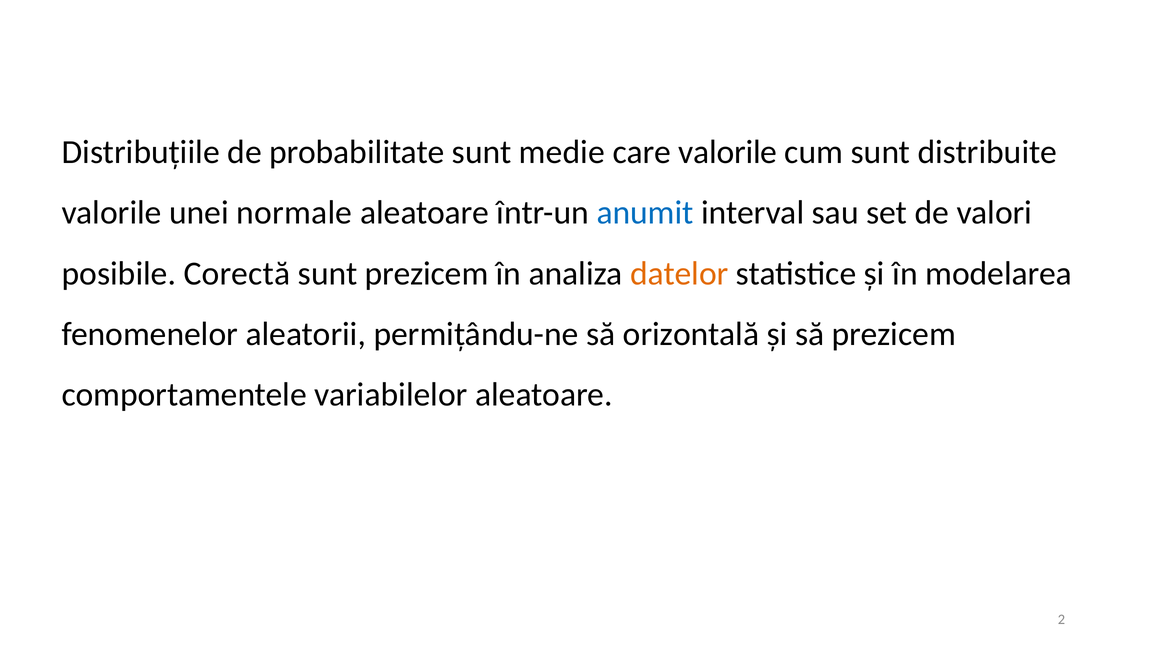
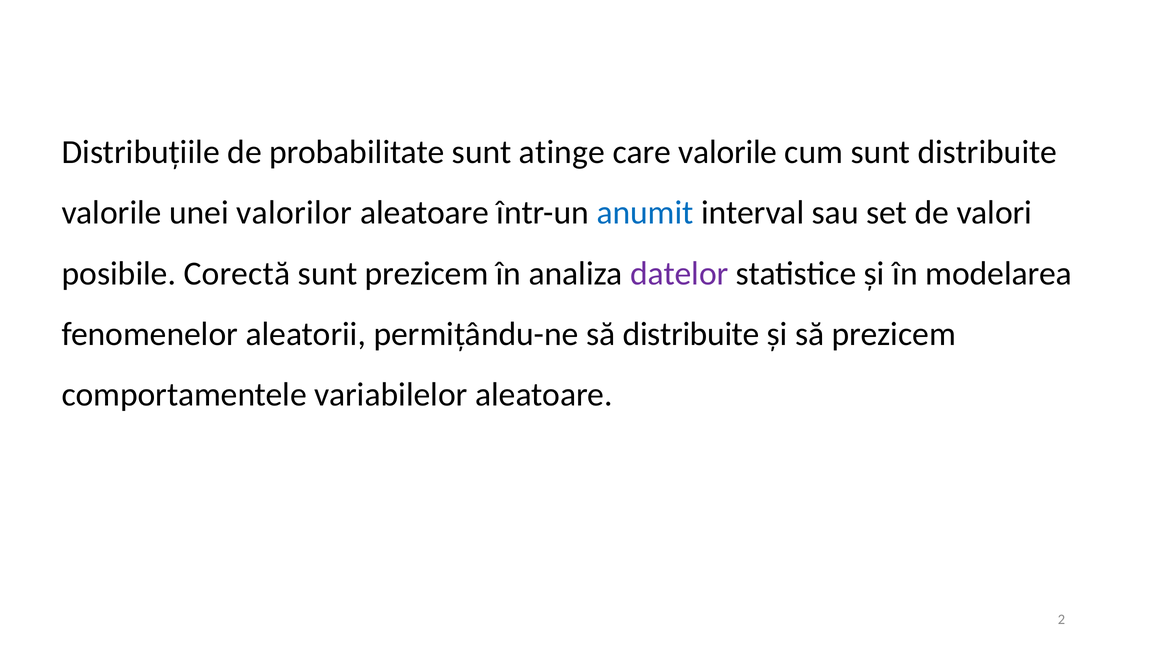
medie: medie -> atinge (562, 152)
normale: normale -> valorilor (294, 213)
datelor colour: orange -> purple (679, 273)
să orizontală: orizontală -> distribuite (691, 334)
